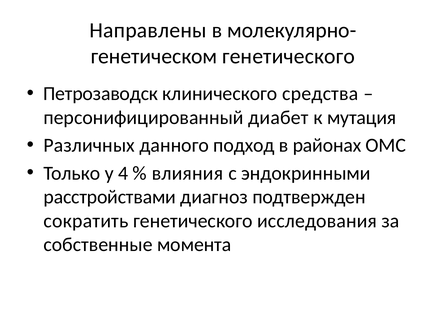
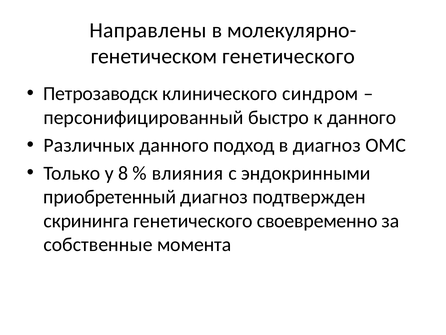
средства: средства -> синдром (320, 94)
диабет: диабет -> быстро (279, 117)
к мутация: мутация -> данного (362, 117)
в районах: районах -> диагноз (327, 145)
4: 4 -> 8 (123, 173)
расстройствами: расстройствами -> приобретенный (110, 197)
сократить: сократить -> скрининга (86, 220)
исследования: исследования -> своевременно (317, 220)
